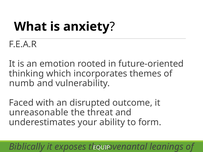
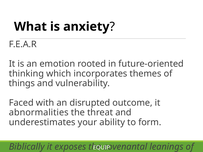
numb: numb -> things (22, 83)
unreasonable: unreasonable -> abnormalities (39, 113)
